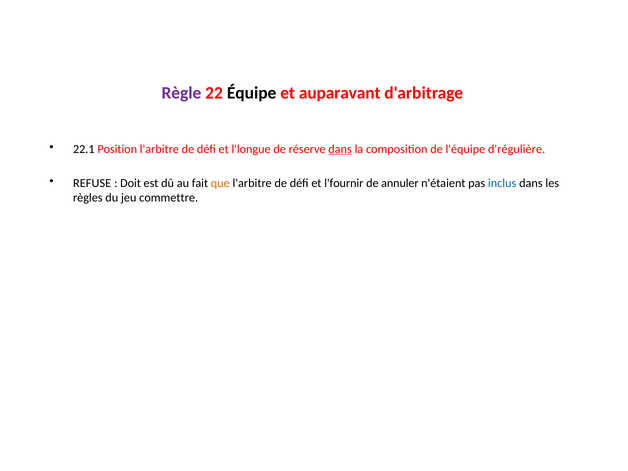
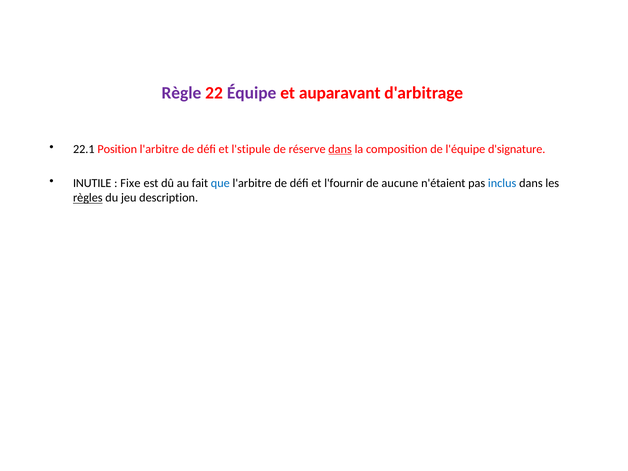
Équipe colour: black -> purple (252, 93)
l'longue: l'longue -> l'stipule (251, 149)
d'régulière: d'régulière -> d'signature (517, 149)
REFUSE: REFUSE -> INUTILE (92, 183)
Doit: Doit -> Fixe (130, 183)
que colour: orange -> blue (220, 183)
annuler: annuler -> aucune (400, 183)
règles underline: none -> present (88, 198)
commettre: commettre -> description (169, 198)
